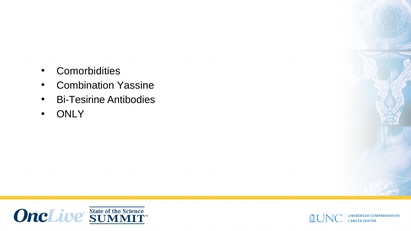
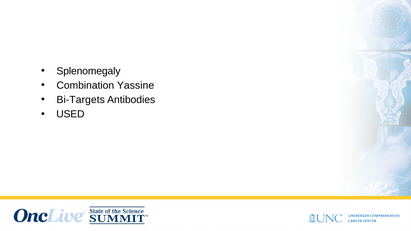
Comorbidities: Comorbidities -> Splenomegaly (89, 71)
Bi-Tesirine: Bi-Tesirine -> Bi-Targets (81, 100)
ONLY: ONLY -> USED (70, 114)
